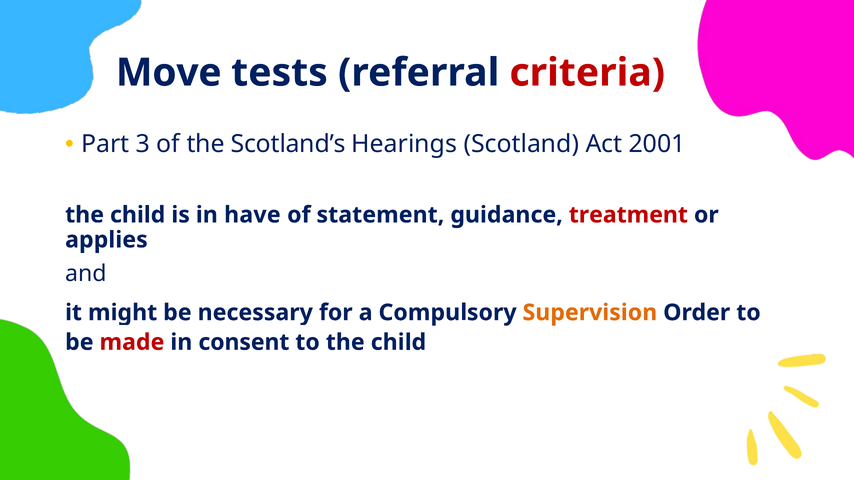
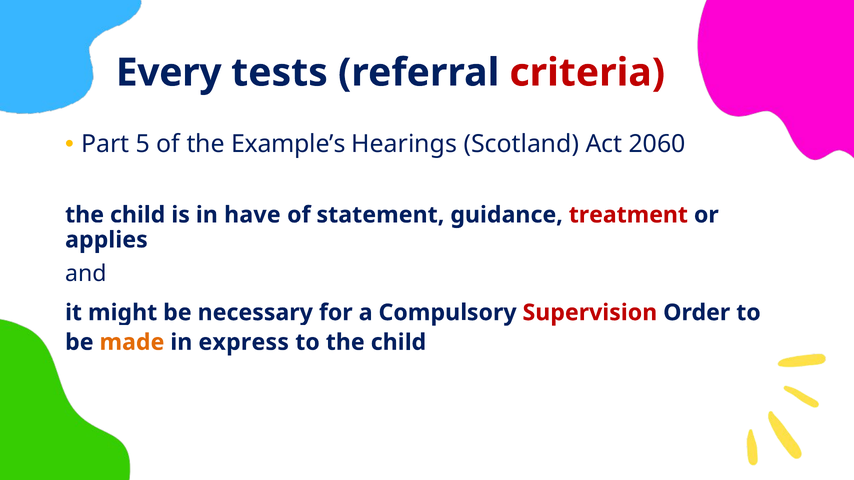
Move: Move -> Every (169, 73)
3: 3 -> 5 (143, 144)
Scotland’s: Scotland’s -> Example’s (288, 144)
2001: 2001 -> 2060 (657, 144)
Supervision colour: orange -> red (590, 313)
made colour: red -> orange (132, 342)
consent: consent -> express (244, 342)
